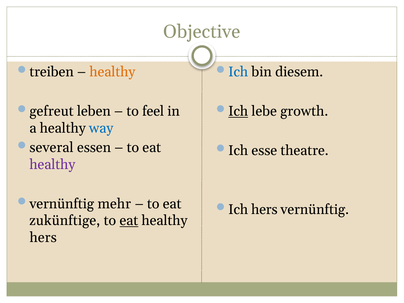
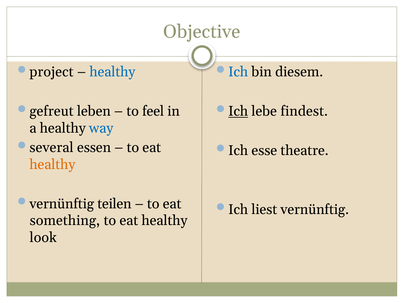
treiben: treiben -> project (51, 72)
healthy colour: orange -> blue (112, 72)
growth: growth -> findest (304, 111)
healthy colour: purple -> orange (52, 165)
mehr: mehr -> teilen (114, 204)
Ich hers: hers -> liest (264, 209)
zukünftige: zukünftige -> something (65, 221)
eat underline: present -> none (129, 221)
hers: hers -> look (43, 237)
